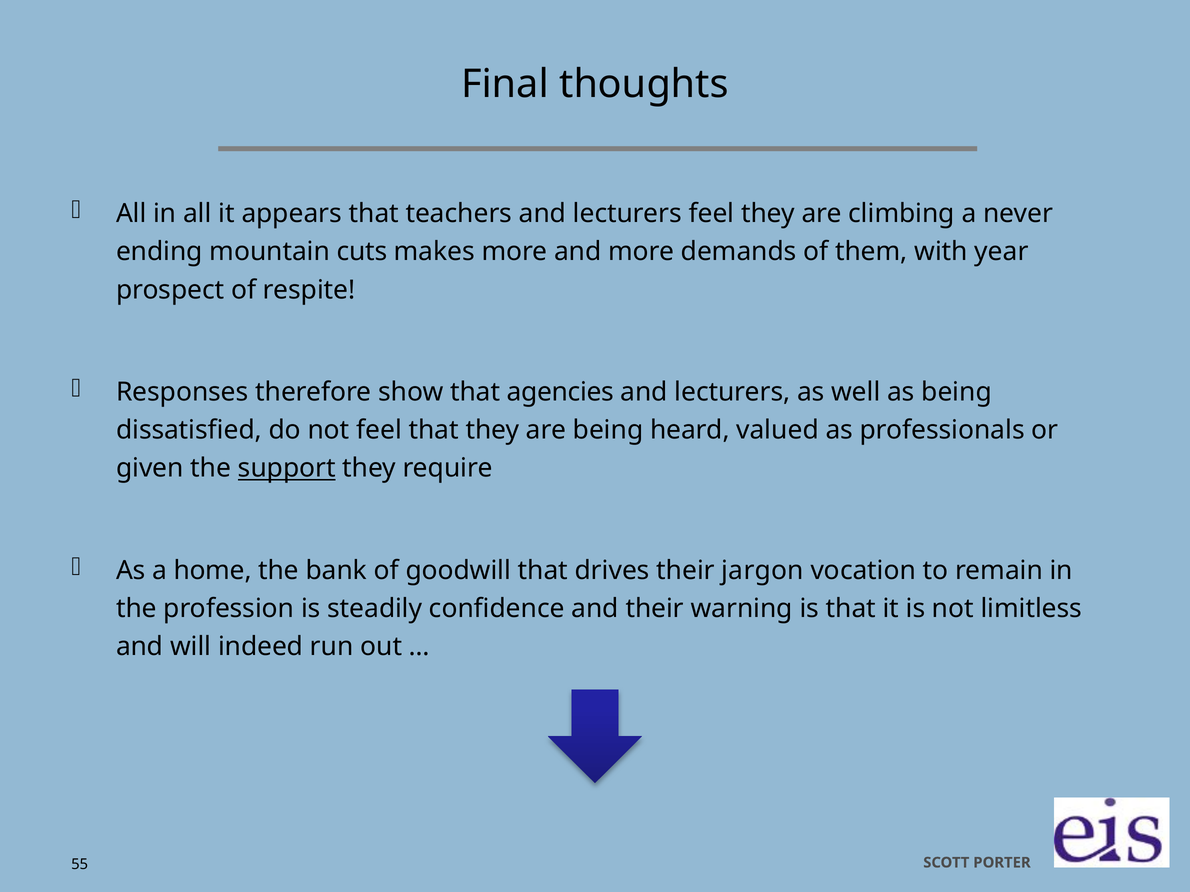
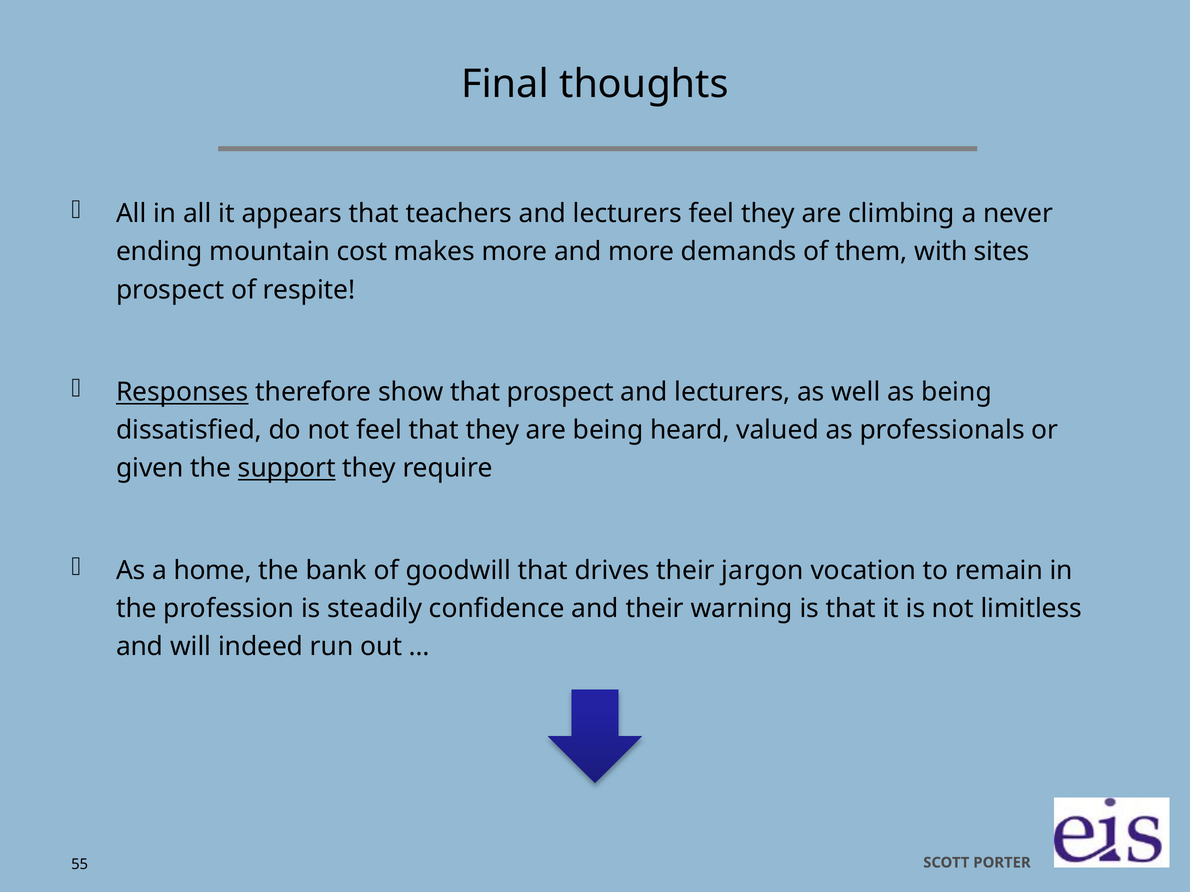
cuts: cuts -> cost (362, 252)
year: year -> sites (1002, 252)
Responses underline: none -> present (182, 392)
that agencies: agencies -> prospect (560, 392)
